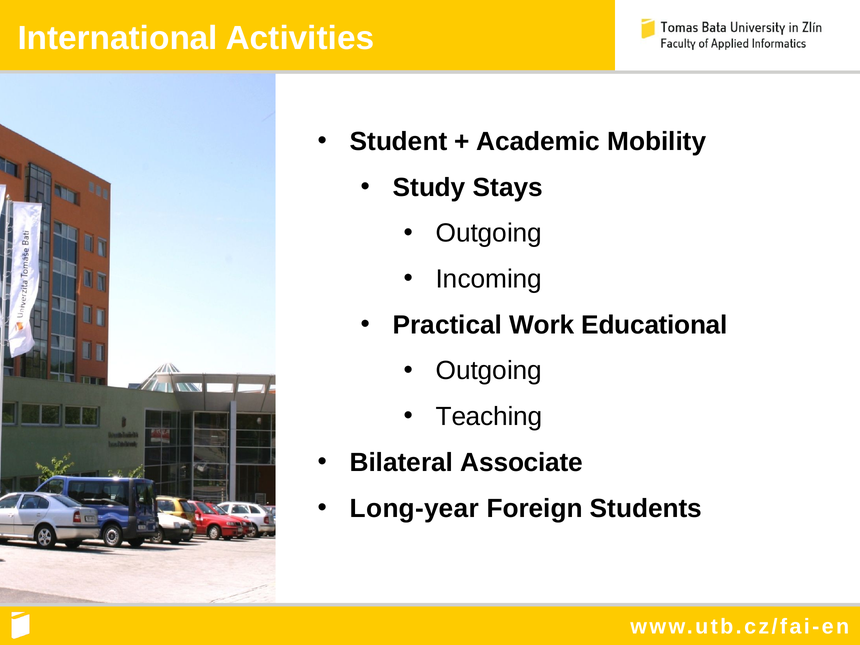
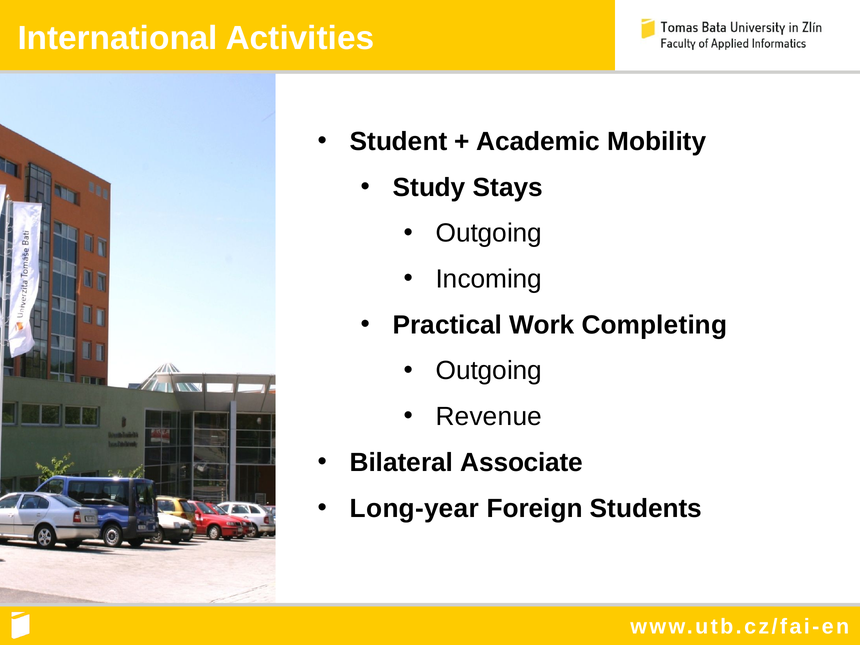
Educational: Educational -> Completing (654, 325)
Teaching: Teaching -> Revenue (489, 417)
